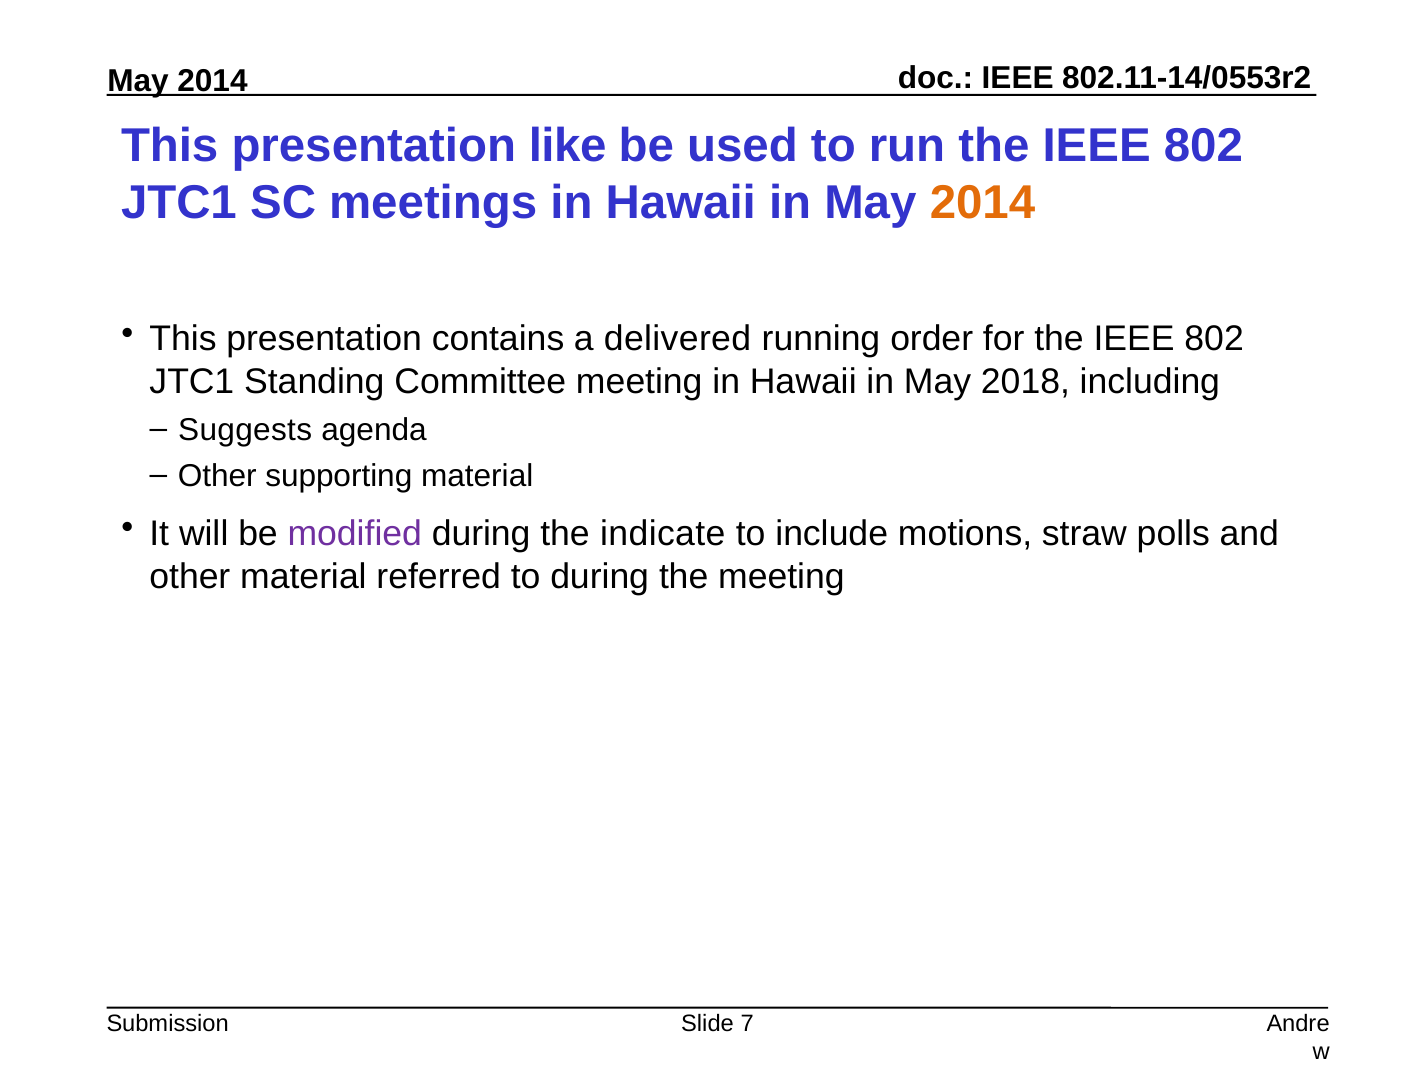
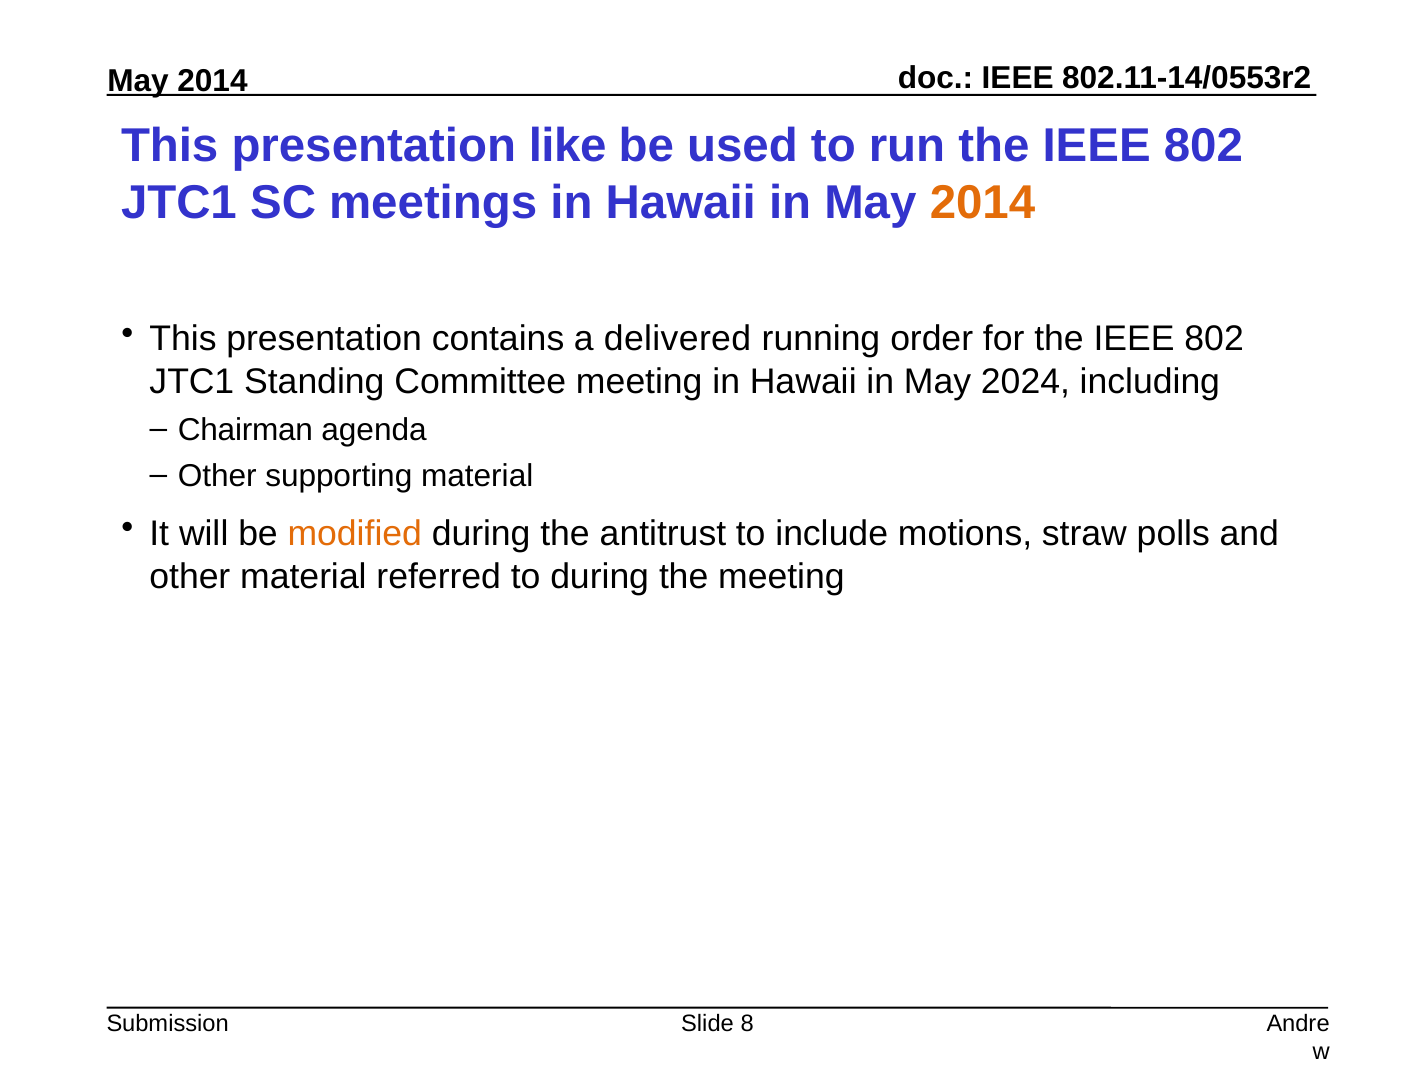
2018: 2018 -> 2024 (1025, 382)
Suggests: Suggests -> Chairman (245, 430)
modified colour: purple -> orange (355, 534)
indicate: indicate -> antitrust (663, 534)
7: 7 -> 8 (747, 1024)
